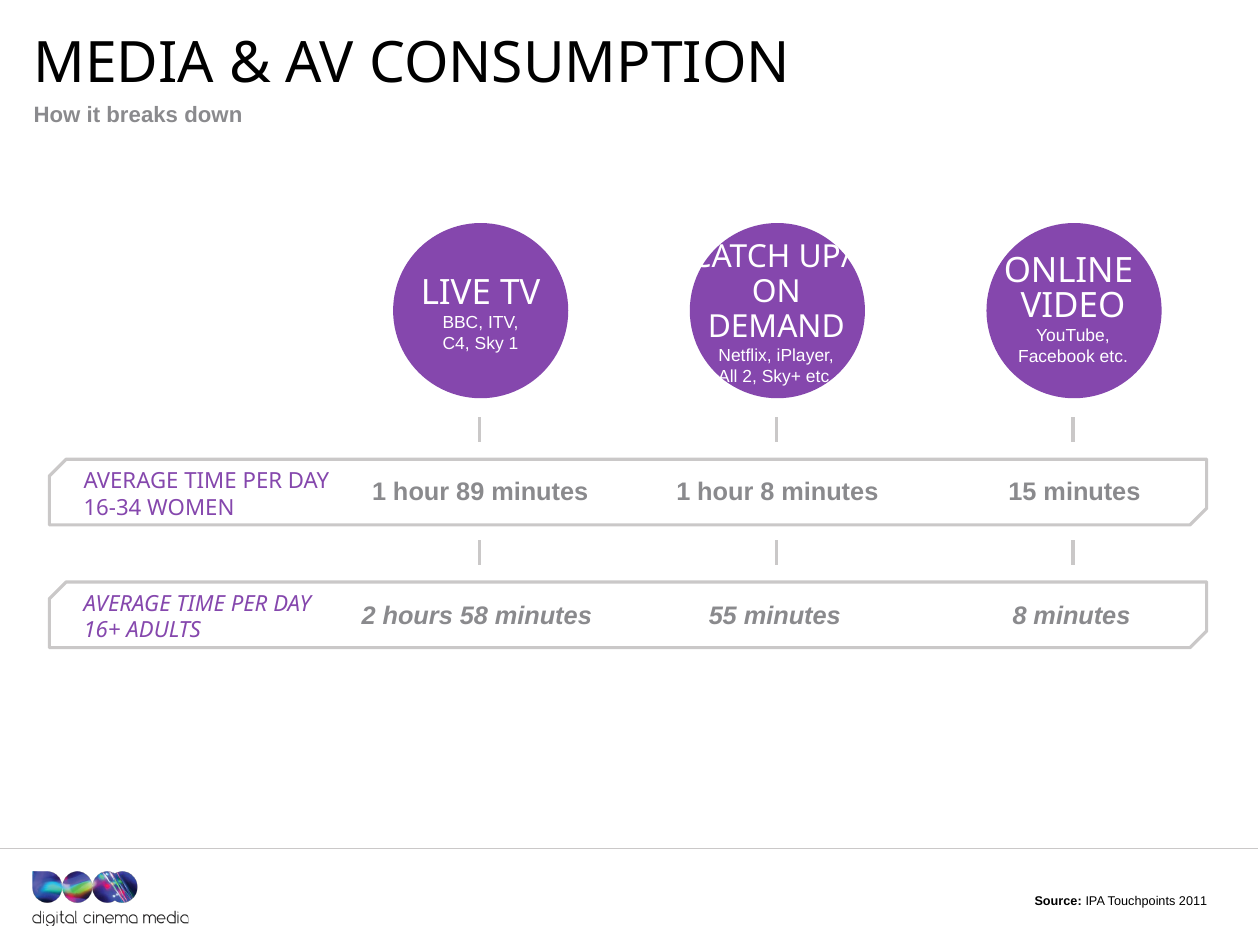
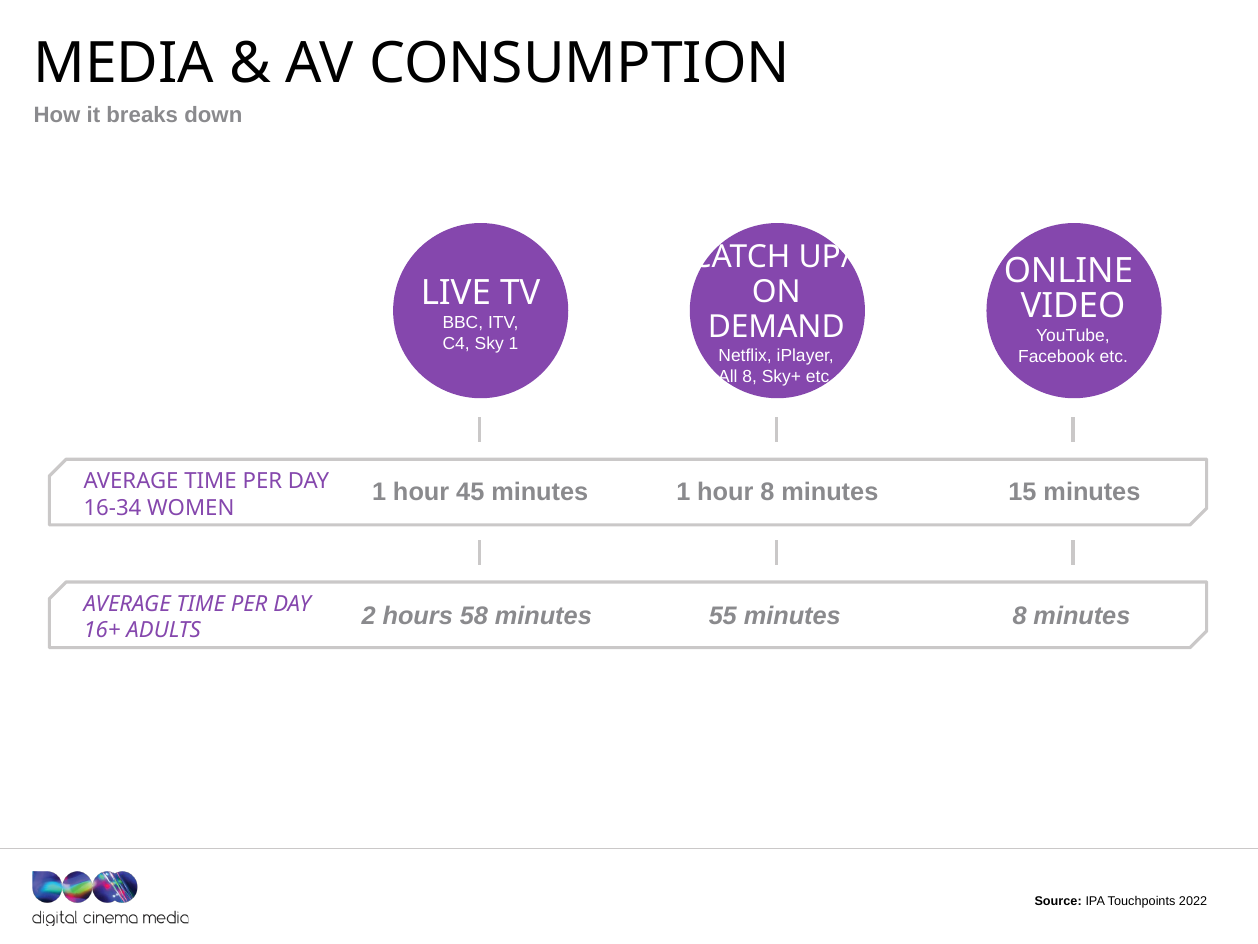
All 2: 2 -> 8 (750, 376)
89: 89 -> 45 (470, 492)
2011: 2011 -> 2022 (1193, 901)
